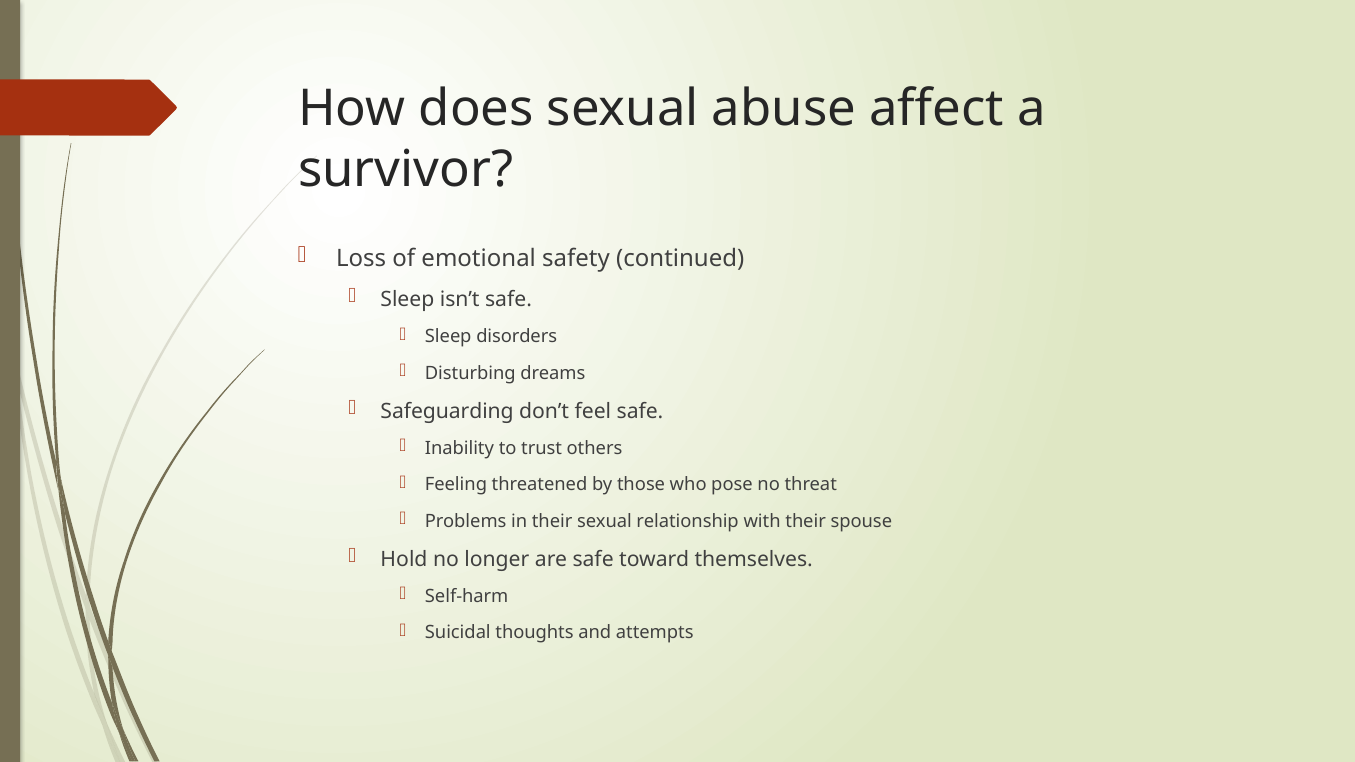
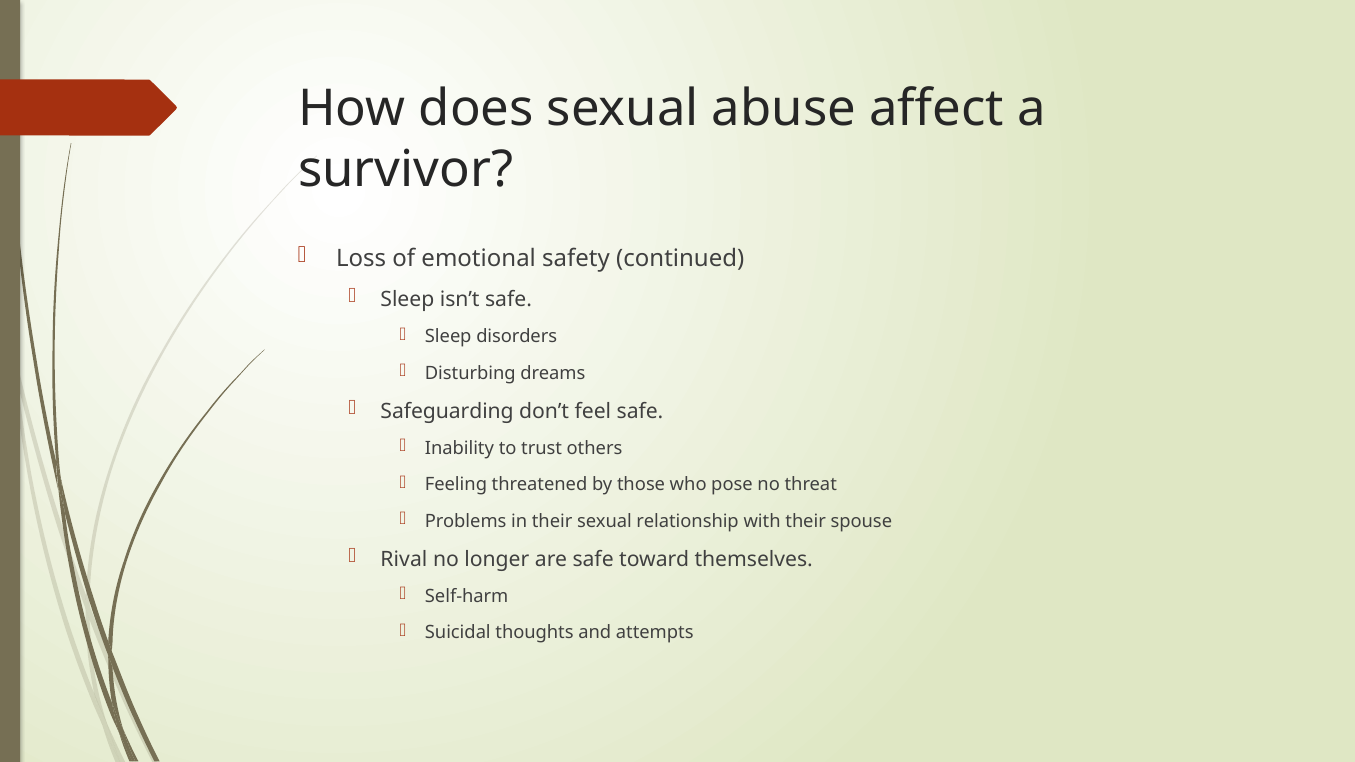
Hold: Hold -> Rival (404, 559)
